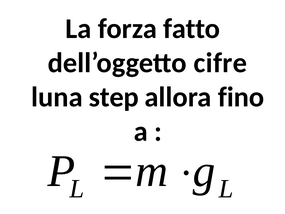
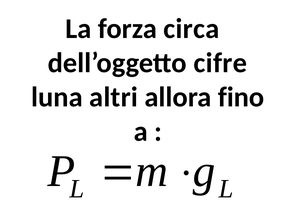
fatto: fatto -> circa (191, 29)
step: step -> altri (114, 97)
